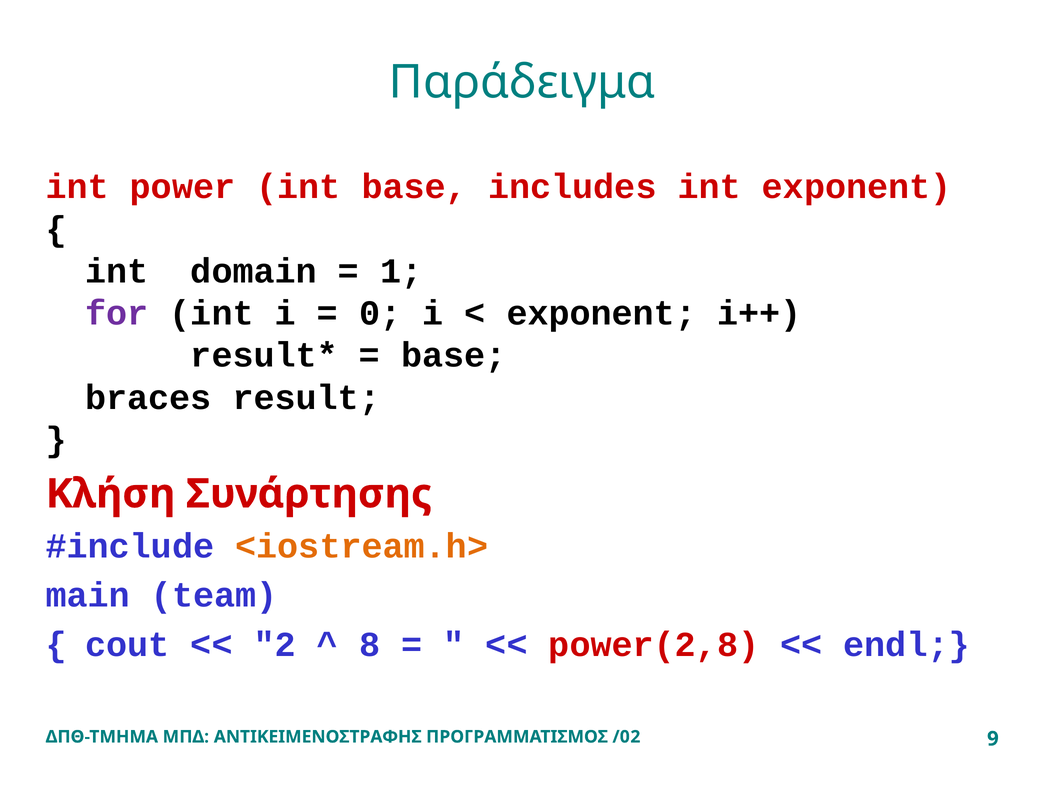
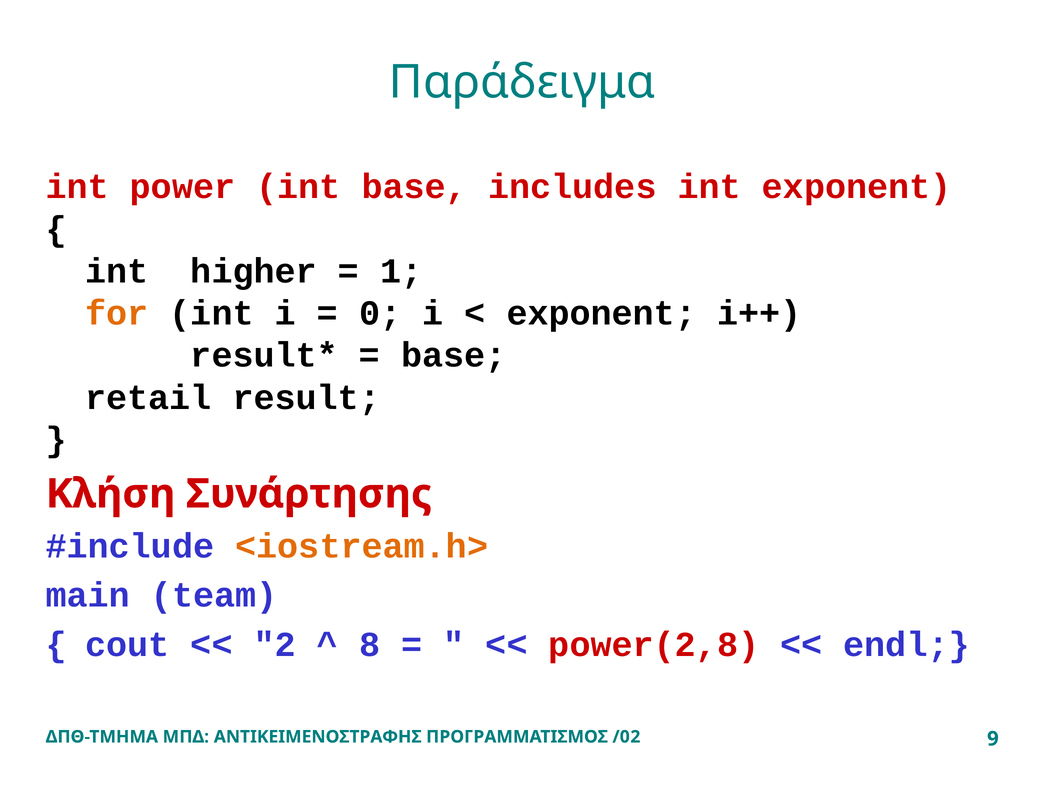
domain: domain -> higher (254, 271)
for colour: purple -> orange (117, 313)
braces: braces -> retail (148, 397)
